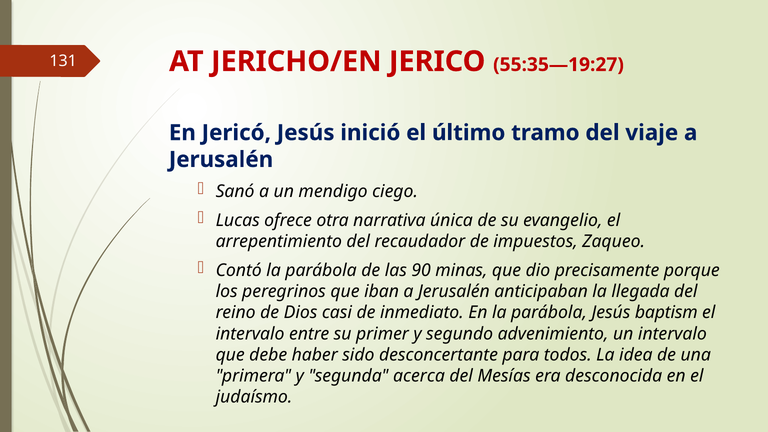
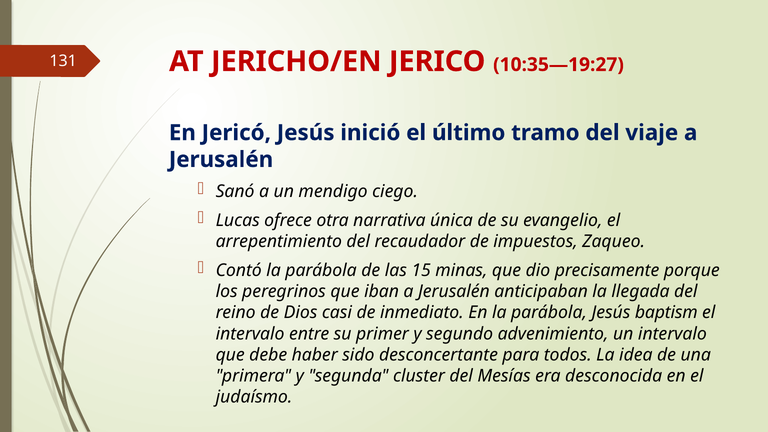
55:35—19:27: 55:35—19:27 -> 10:35—19:27 (558, 65)
90: 90 -> 15 (421, 270)
acerca: acerca -> cluster (419, 376)
